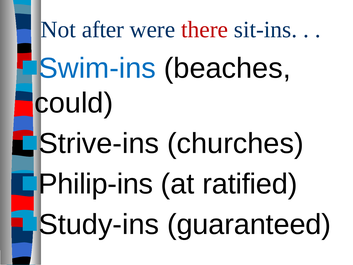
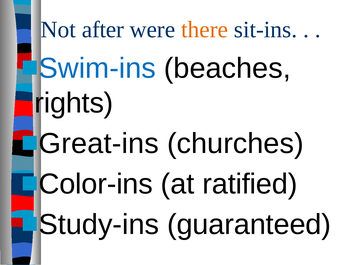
there colour: red -> orange (205, 30)
could: could -> rights (74, 103)
Strive-ins: Strive-ins -> Great-ins (99, 143)
Philip-ins: Philip-ins -> Color-ins (96, 184)
